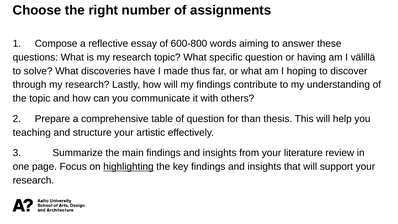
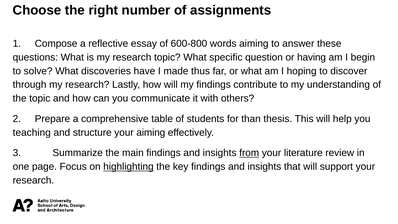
välillä: välillä -> begin (363, 57)
of question: question -> students (205, 119)
your artistic: artistic -> aiming (151, 132)
from underline: none -> present (249, 153)
